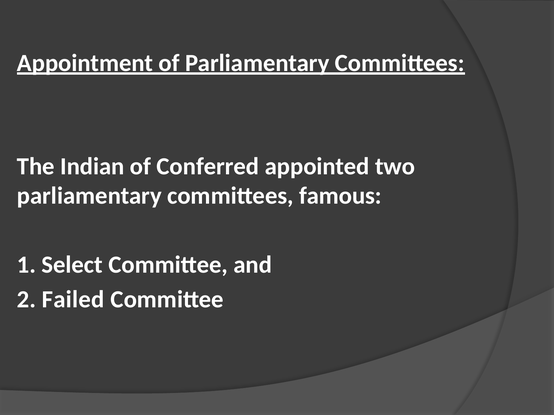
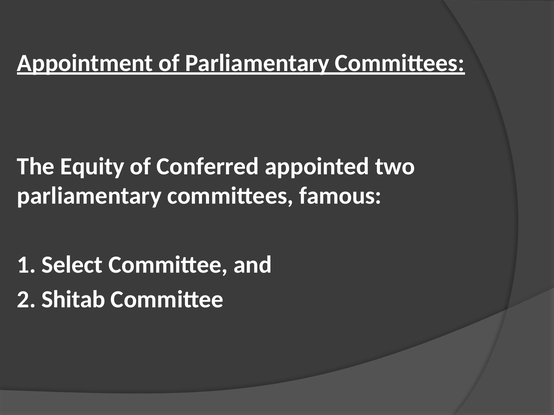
Indian: Indian -> Equity (92, 166)
Failed: Failed -> Shitab (73, 300)
